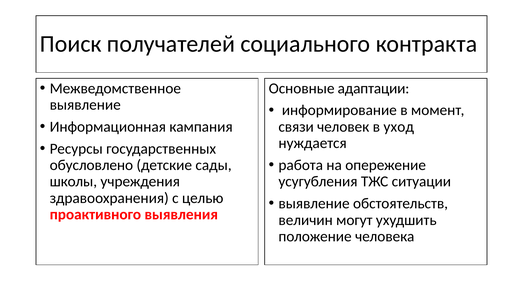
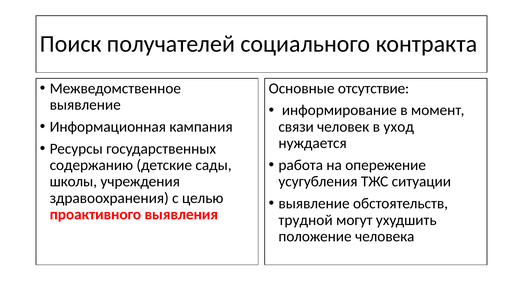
адаптации: адаптации -> отсутствие (374, 88)
обусловлено: обусловлено -> содержанию (91, 165)
величин: величин -> трудной (306, 220)
